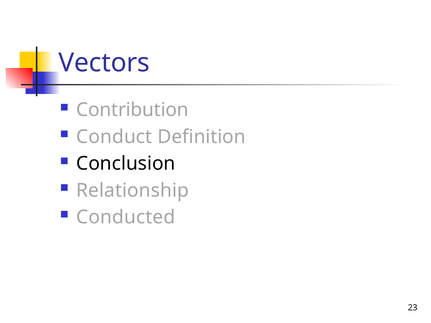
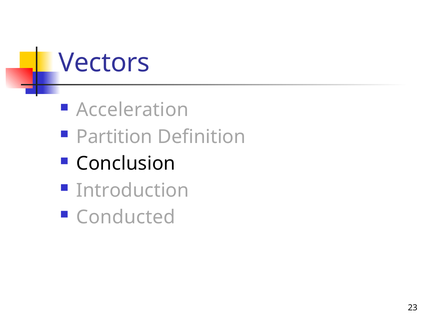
Contribution: Contribution -> Acceleration (132, 110)
Conduct: Conduct -> Partition (114, 137)
Relationship: Relationship -> Introduction (133, 191)
